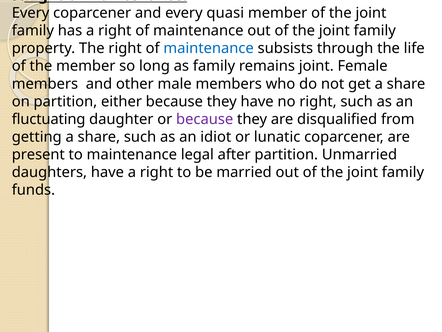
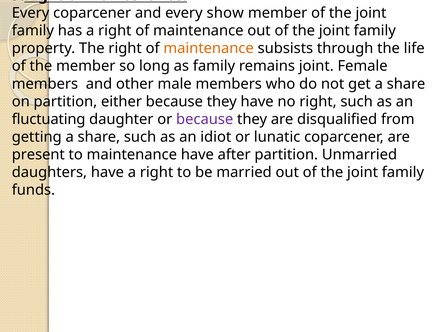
quasi: quasi -> show (225, 13)
maintenance colour: blue -> orange (209, 48)
maintenance legal: legal -> have (197, 154)
